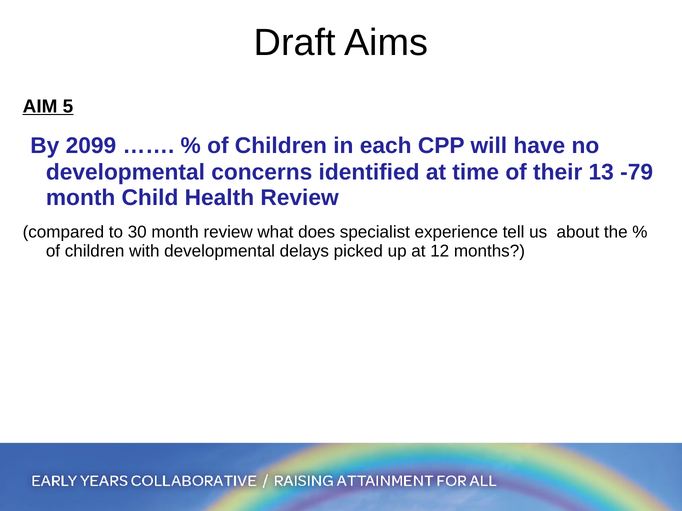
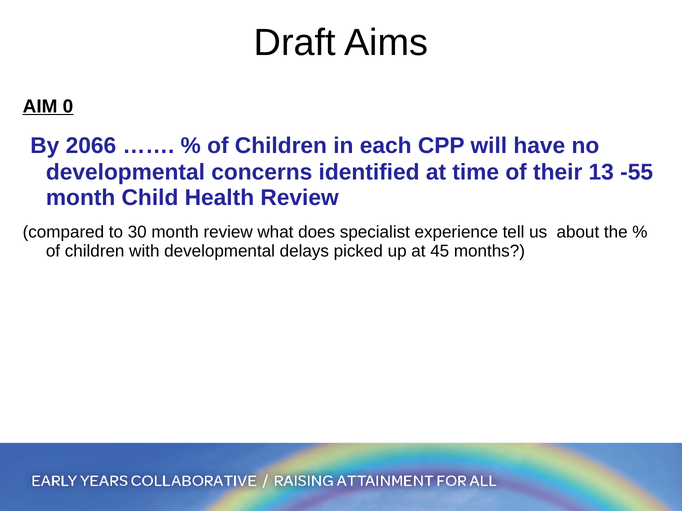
5: 5 -> 0 (68, 106)
2099: 2099 -> 2066 (91, 146)
-79: -79 -> -55 (637, 172)
12: 12 -> 45 (440, 251)
